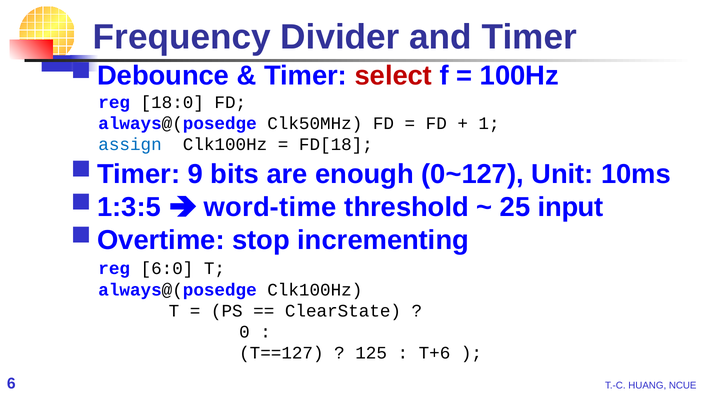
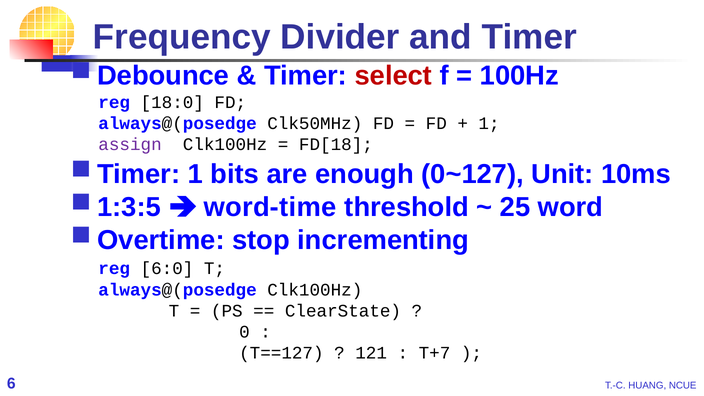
assign colour: blue -> purple (130, 145)
9: 9 -> 1 (195, 174)
input: input -> word (571, 207)
125: 125 -> 121 (371, 353)
T+6: T+6 -> T+7 (434, 353)
